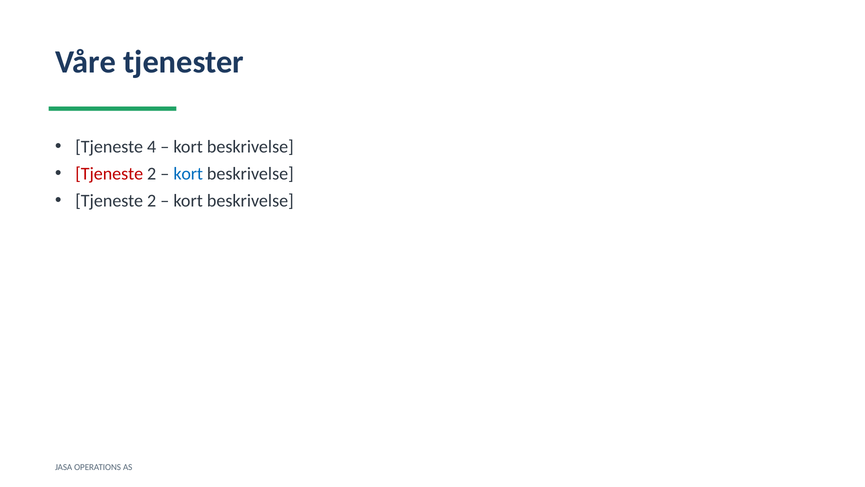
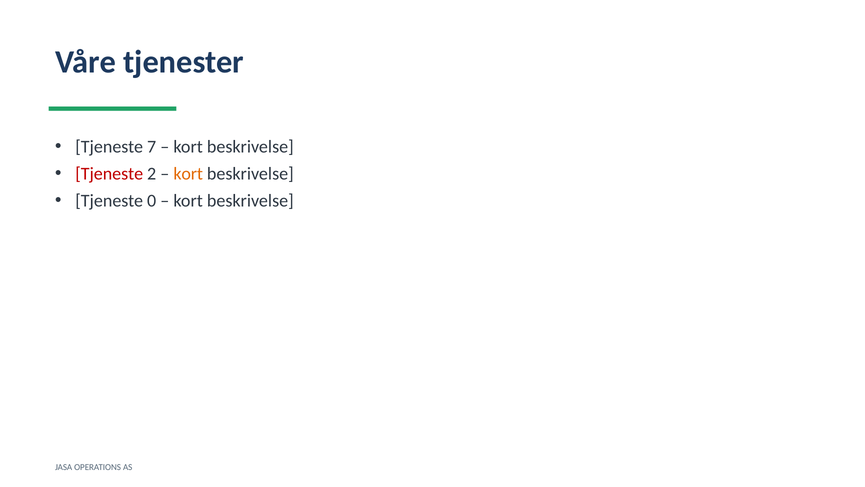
4: 4 -> 7 (152, 147)
kort colour: blue -> orange (188, 174)
2: 2 -> 0 (152, 201)
